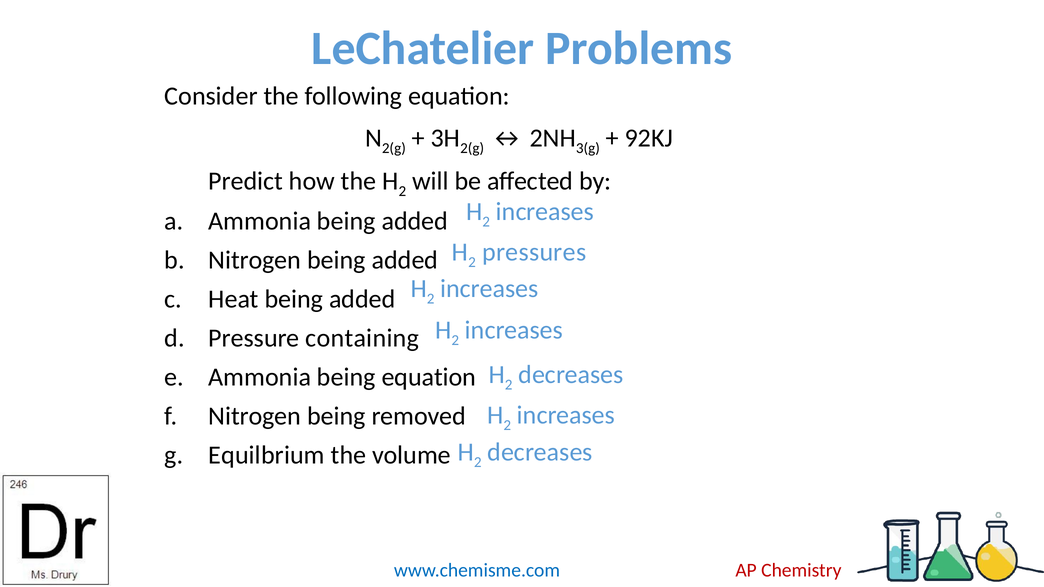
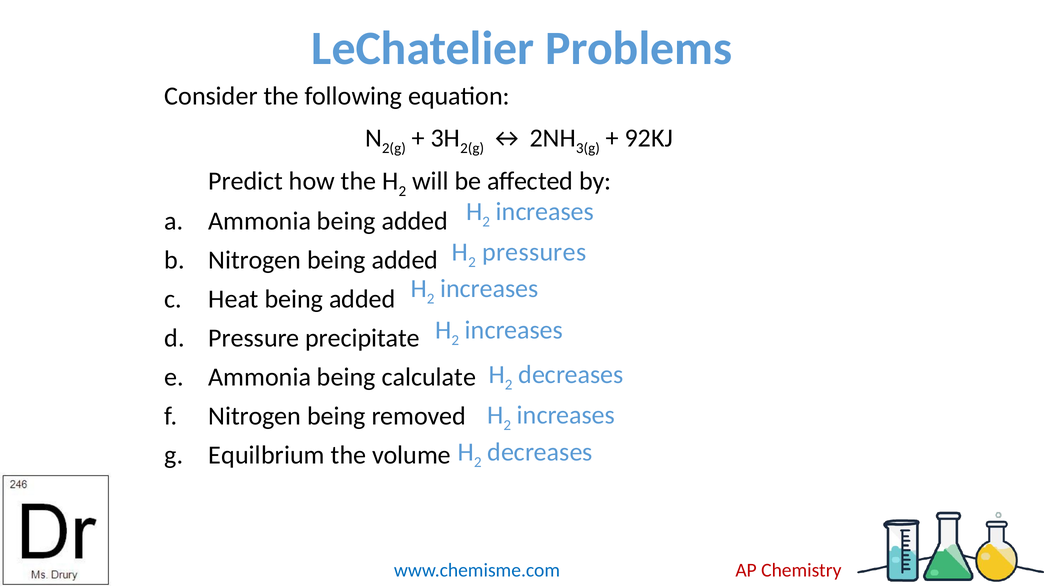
containing: containing -> precipitate (362, 338)
being equation: equation -> calculate (429, 377)
